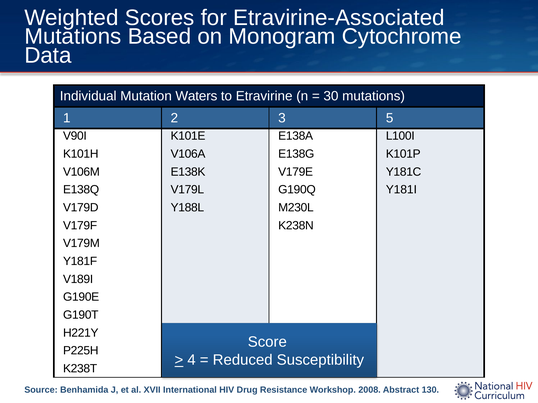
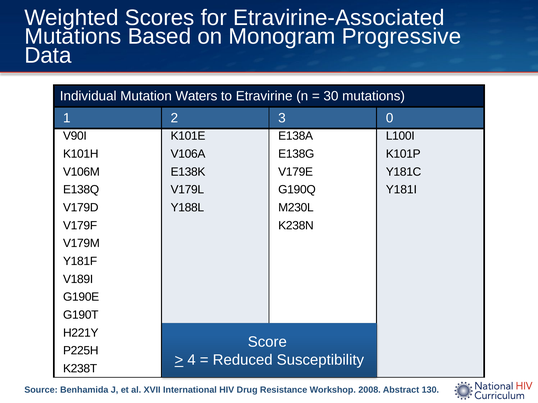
Cytochrome: Cytochrome -> Progressive (402, 37)
5: 5 -> 0 (390, 118)
